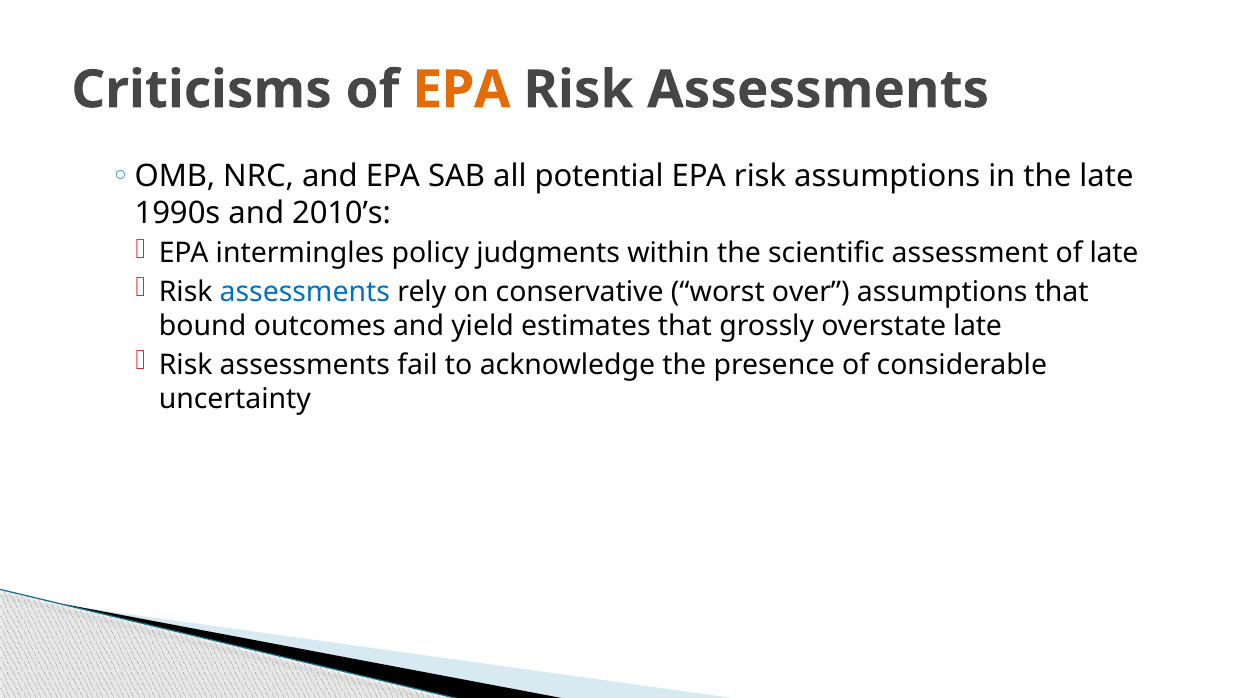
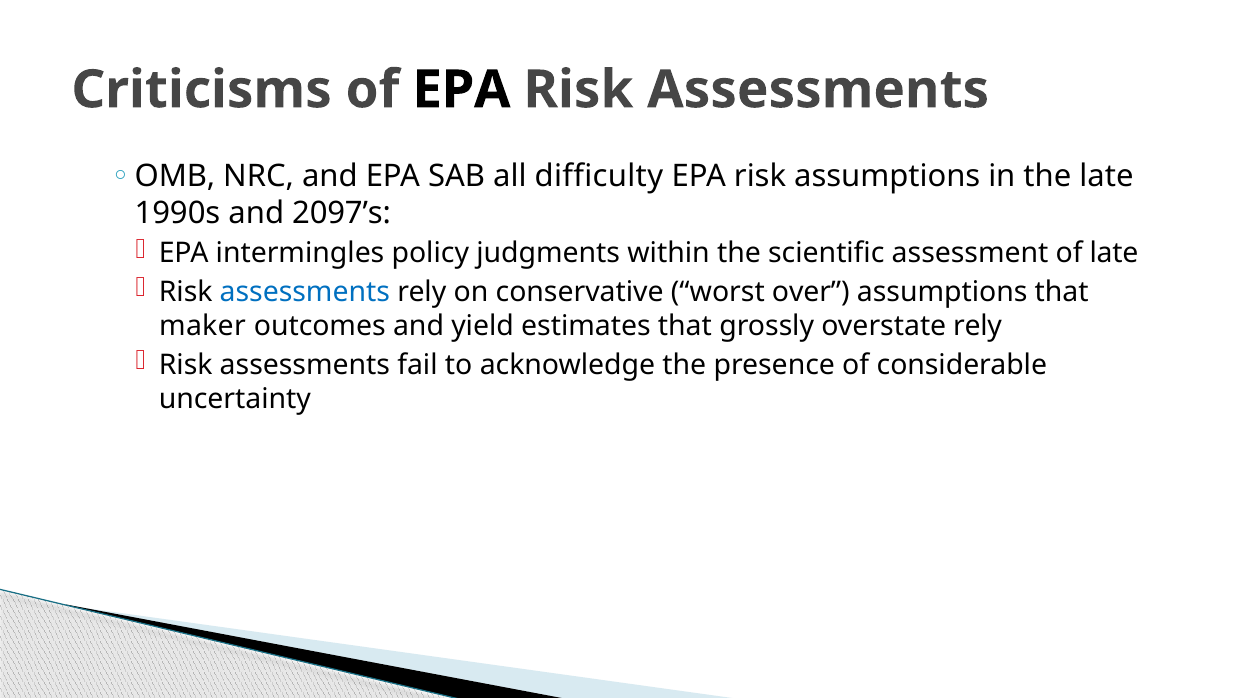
EPA colour: orange -> black (461, 90)
potential: potential -> difficulty (599, 176)
2010’s: 2010’s -> 2097’s (342, 213)
bound: bound -> maker (202, 326)
overstate late: late -> rely (978, 326)
